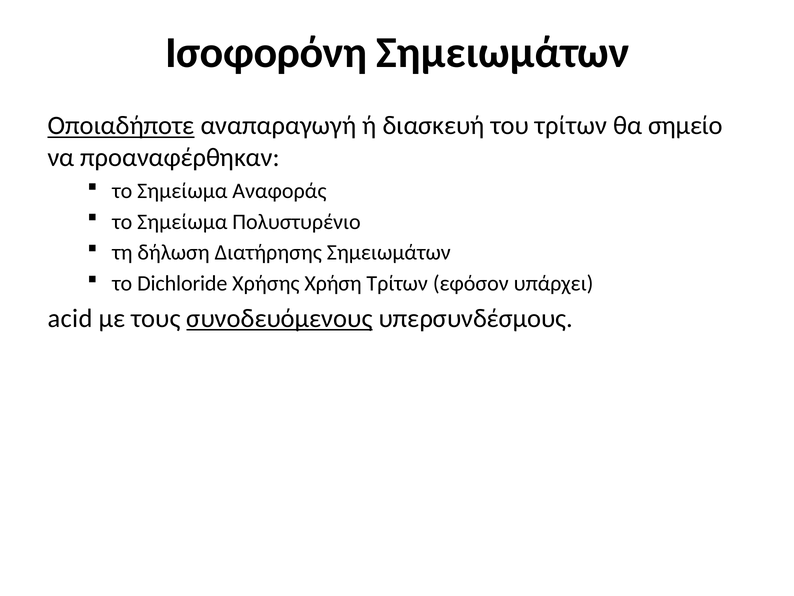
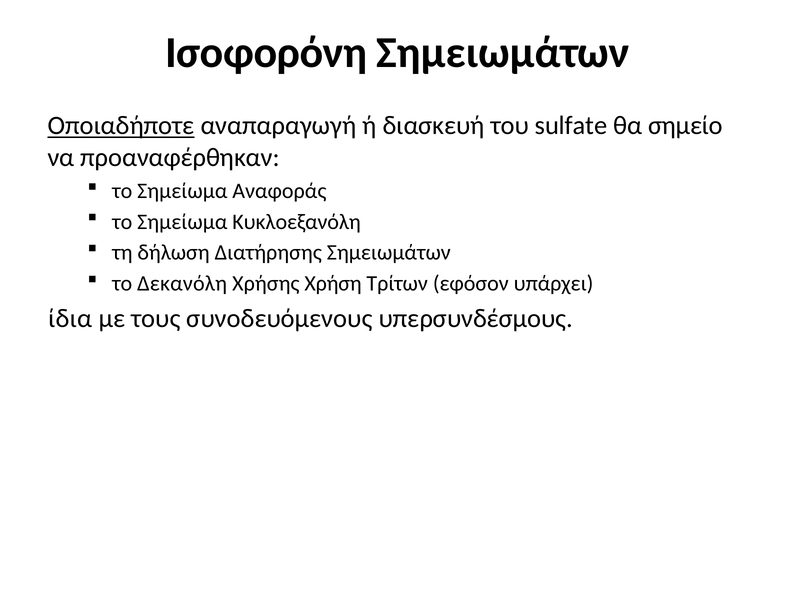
του τρίτων: τρίτων -> sulfate (571, 126)
Πολυστυρένιο: Πολυστυρένιο -> Κυκλοεξανόλη (297, 222)
Dichloride: Dichloride -> Δεκανόλη (182, 283)
acid: acid -> ίδια (70, 318)
συνοδευόμενους underline: present -> none (279, 318)
